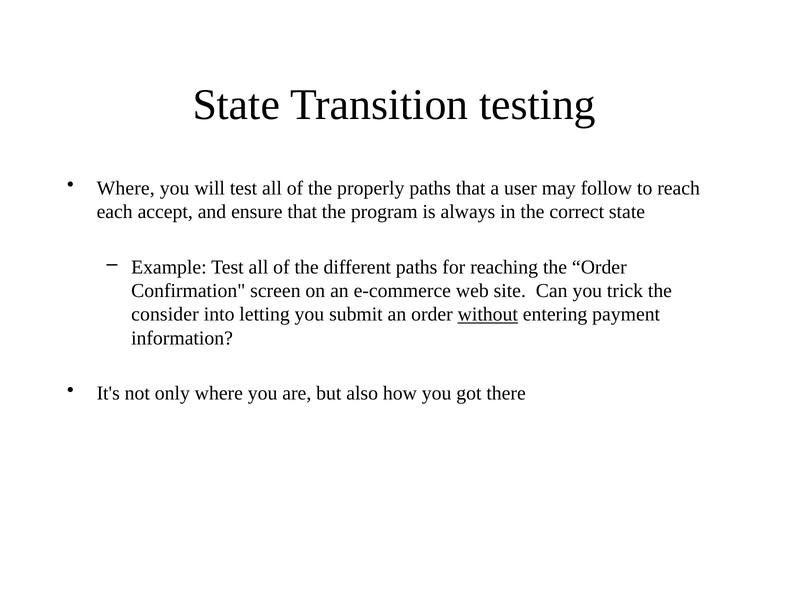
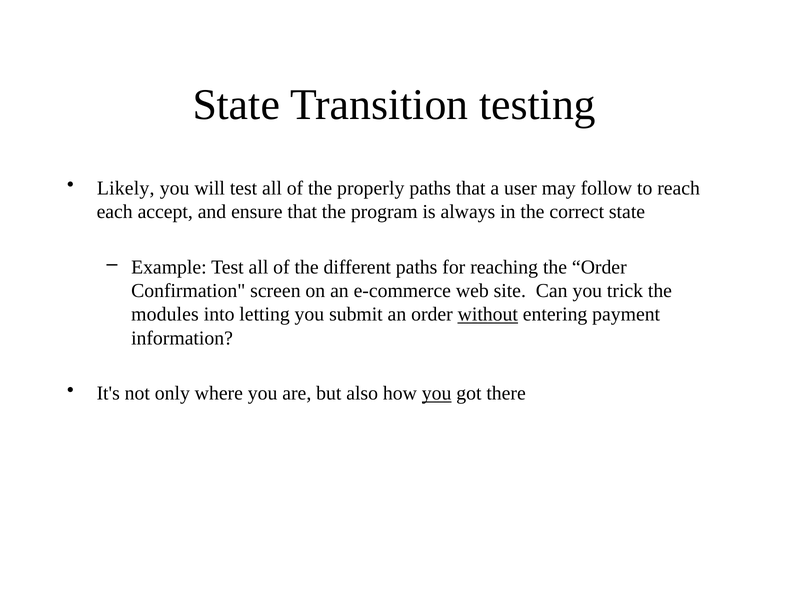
Where: Where -> Likely (126, 188)
consider: consider -> modules (165, 314)
you underline: none -> present (437, 393)
